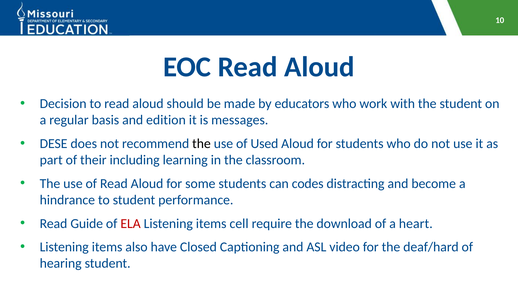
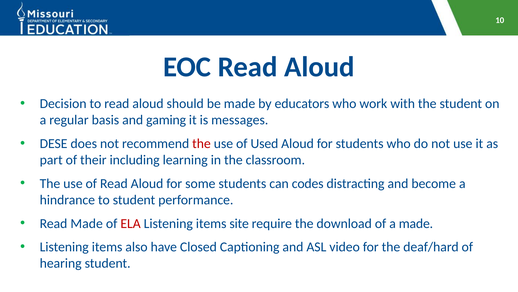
edition: edition -> gaming (166, 120)
the colour: black -> red (201, 143)
Read Guide: Guide -> Made (87, 223)
cell: cell -> site (239, 223)
a heart: heart -> made (416, 223)
